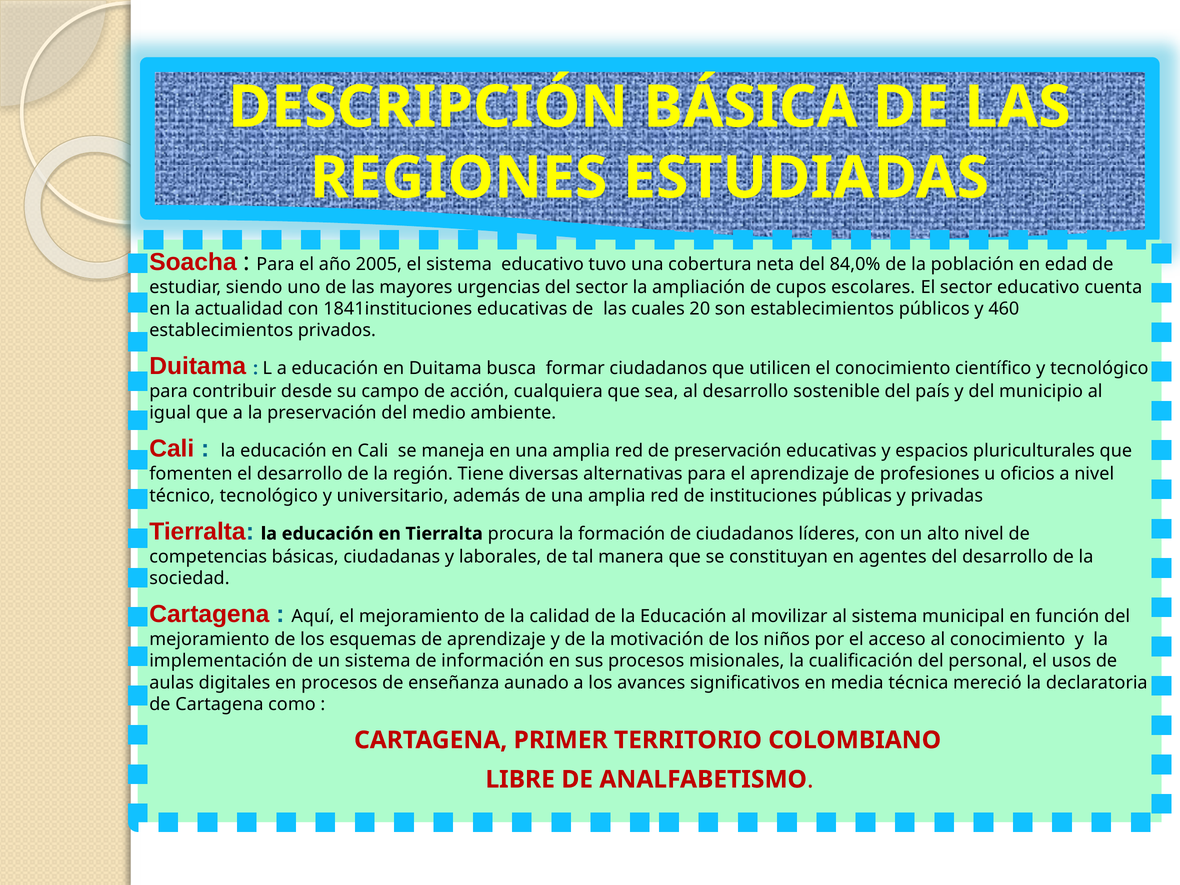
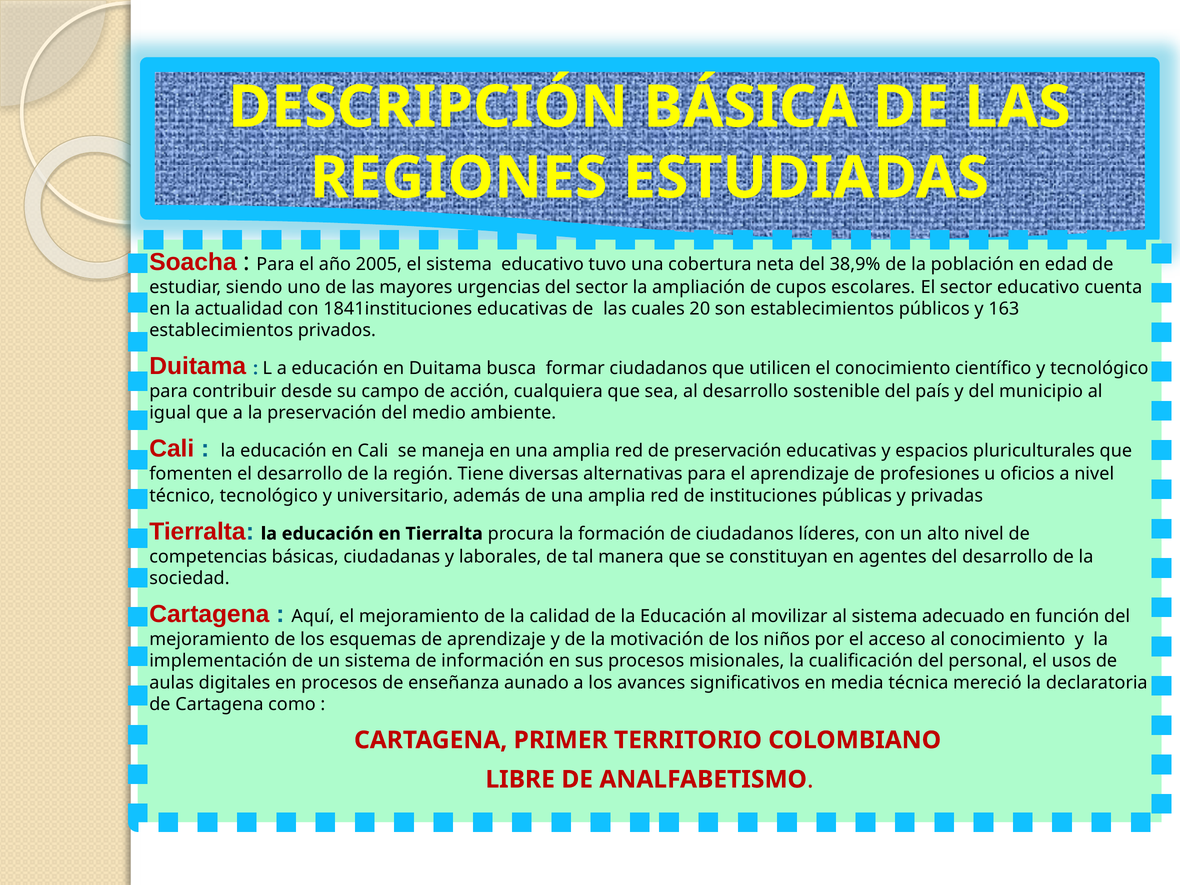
84,0%: 84,0% -> 38,9% (855, 264)
460: 460 -> 163 (1004, 309)
municipal: municipal -> adecuado (963, 616)
